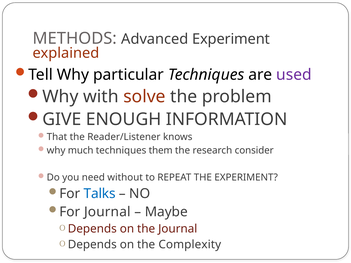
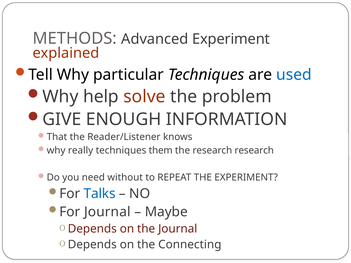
used colour: purple -> blue (294, 75)
with: with -> help (101, 97)
much: much -> really (81, 151)
research consider: consider -> research (254, 151)
Complexity: Complexity -> Connecting (190, 245)
